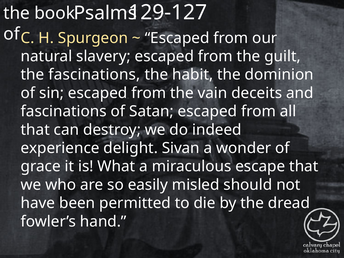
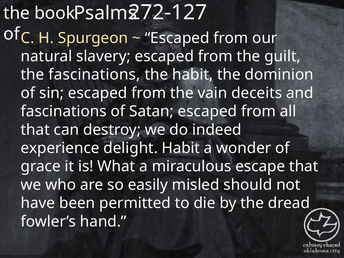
129-127: 129-127 -> 272-127 (168, 13)
delight Sivan: Sivan -> Habit (181, 148)
